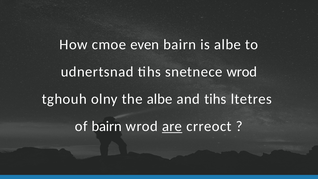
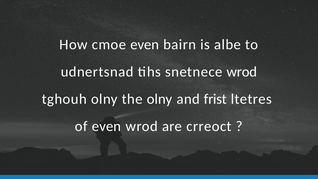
the albe: albe -> olny (160, 99)
and tihs: tihs -> frist (215, 99)
of bairn: bairn -> even (107, 126)
are underline: present -> none (172, 126)
